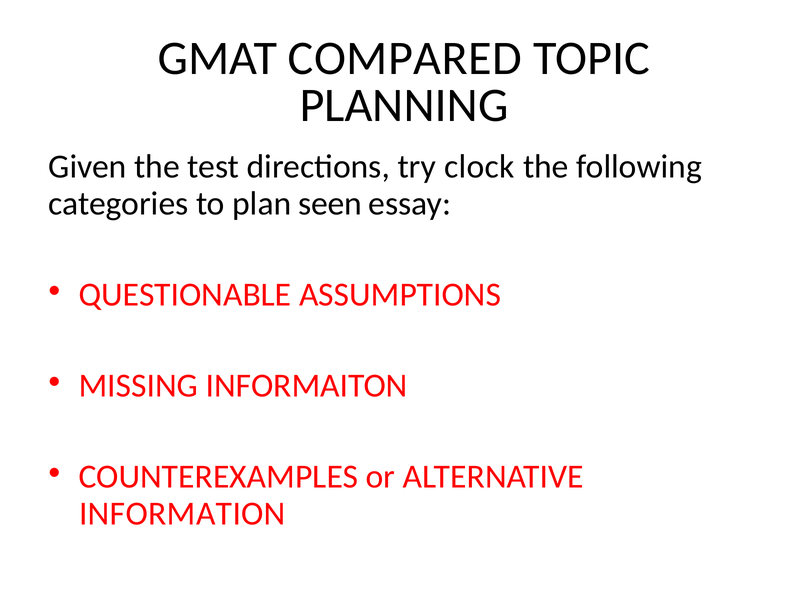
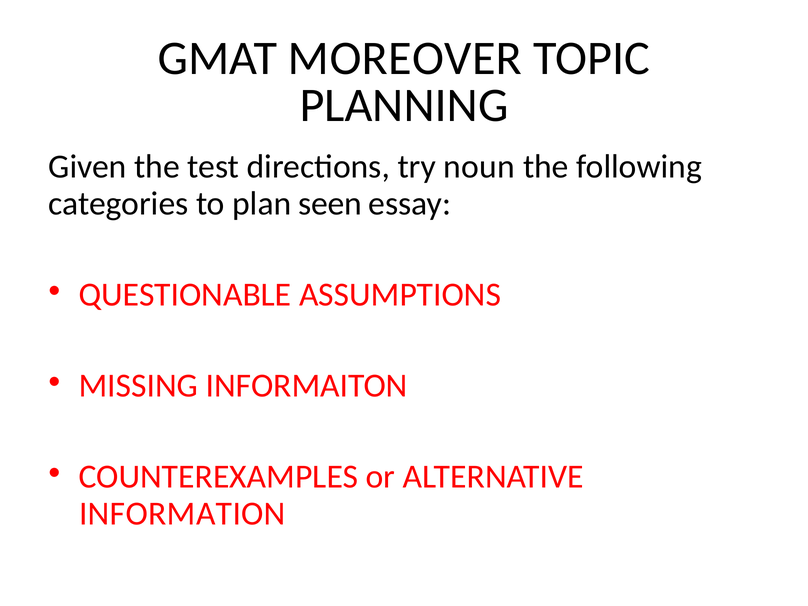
COMPARED: COMPARED -> MOREOVER (405, 58)
clock: clock -> noun (479, 166)
